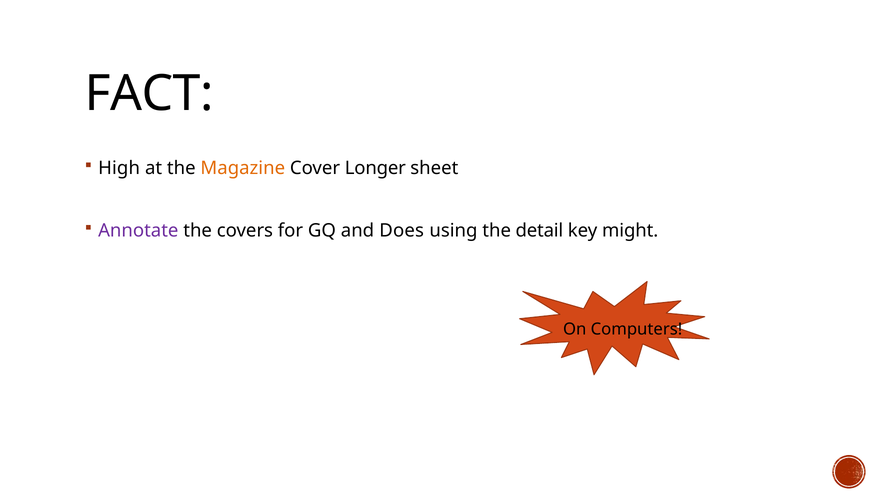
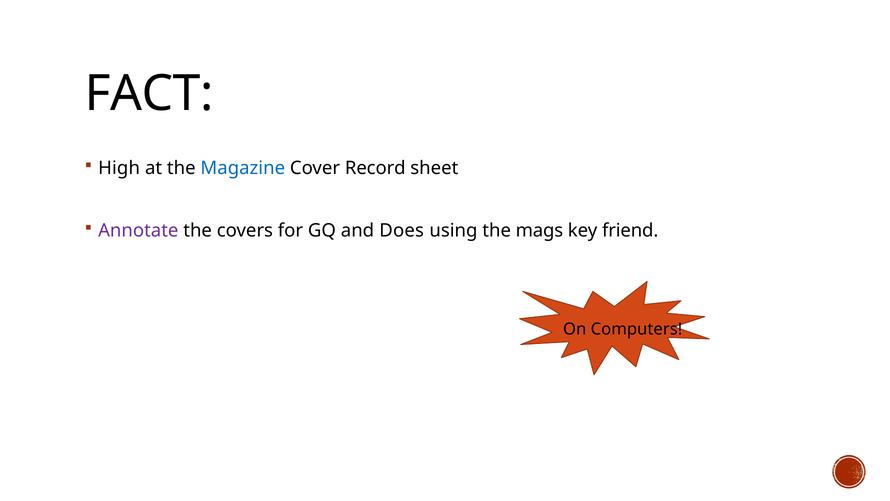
Magazine colour: orange -> blue (243, 168)
Longer: Longer -> Record (375, 168)
detail: detail -> mags (539, 230)
might: might -> friend (630, 230)
